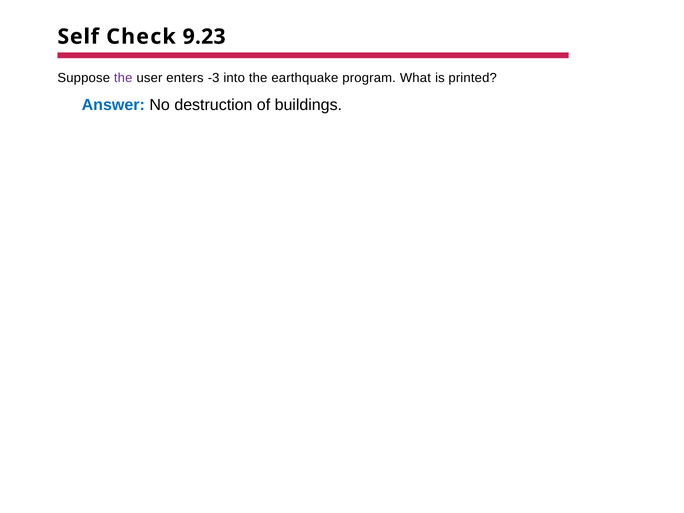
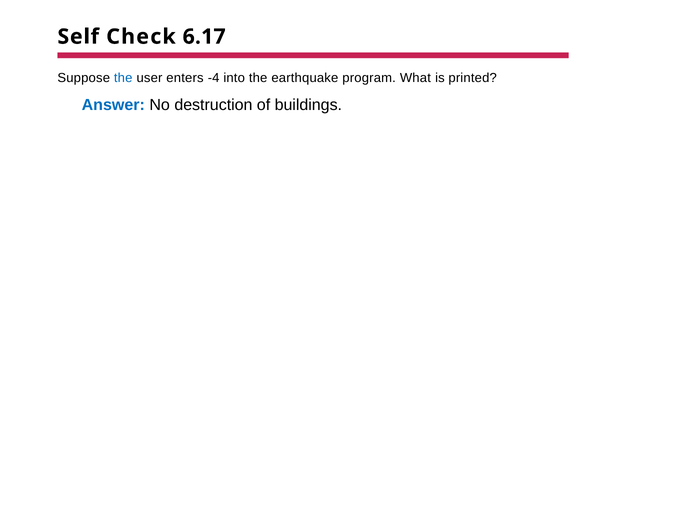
9.23: 9.23 -> 6.17 (204, 37)
the colour: purple -> blue (123, 78)
-3: -3 -> -4 (214, 78)
